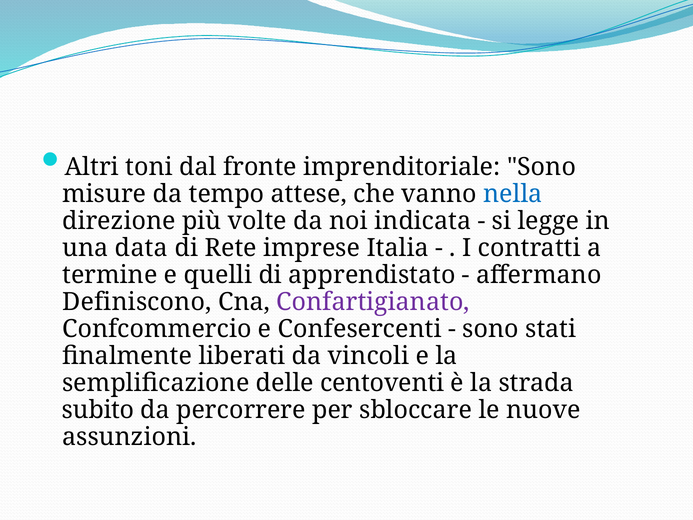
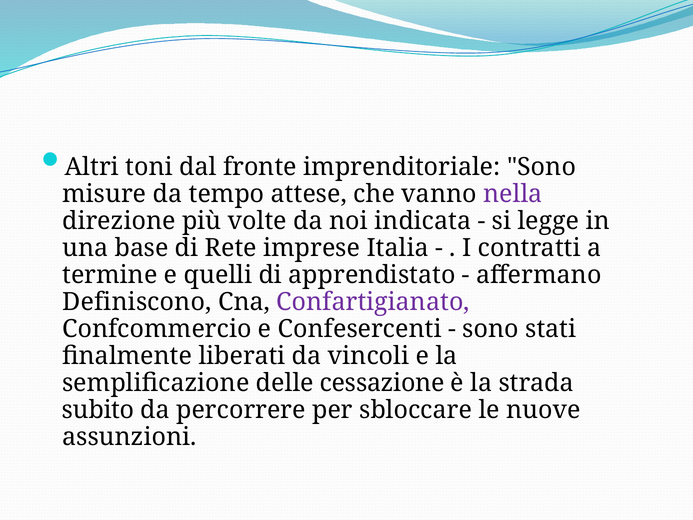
nella colour: blue -> purple (513, 194)
data: data -> base (142, 248)
centoventi: centoventi -> cessazione (382, 383)
